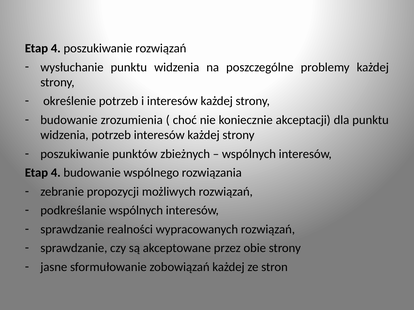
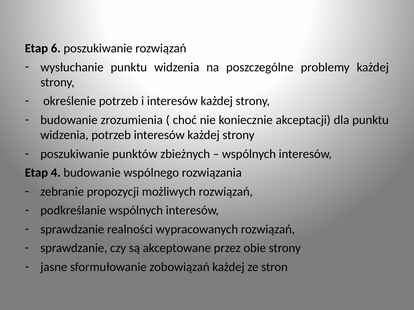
4: 4 -> 6 (56, 48)
